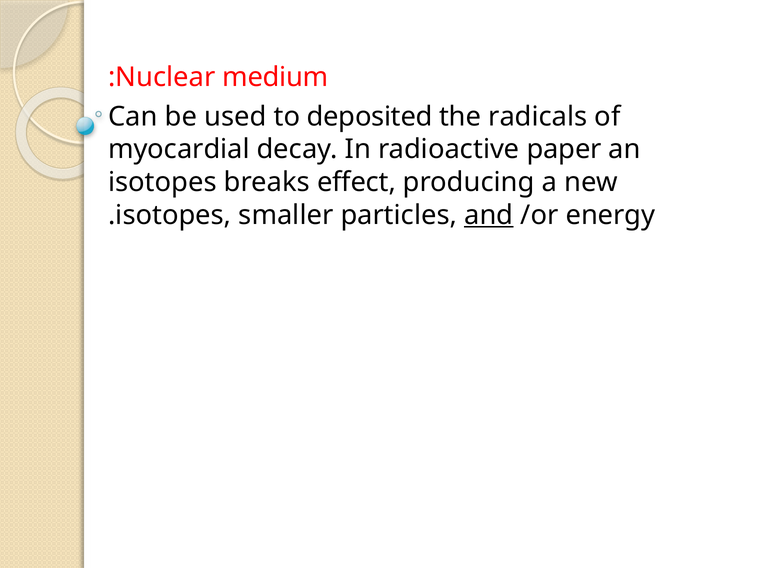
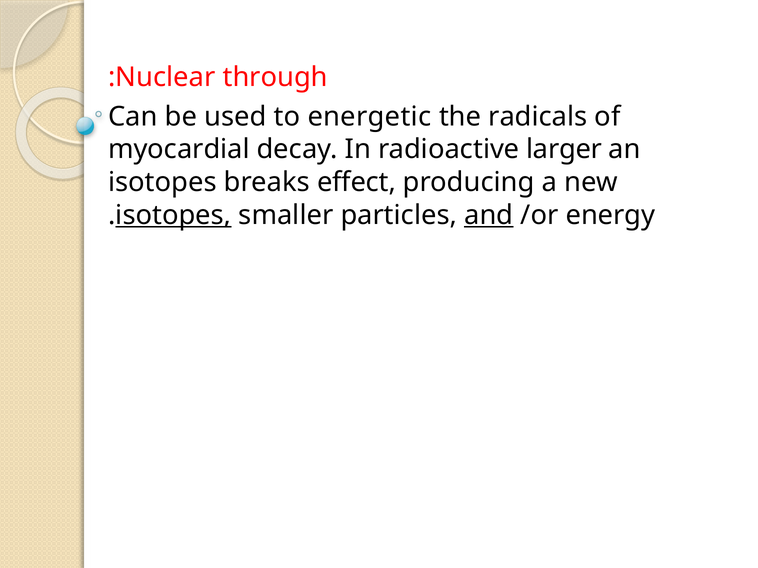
medium: medium -> through (275, 78)
deposited: deposited -> energetic (369, 117)
paper: paper -> larger (564, 150)
isotopes underline: none -> present (173, 215)
